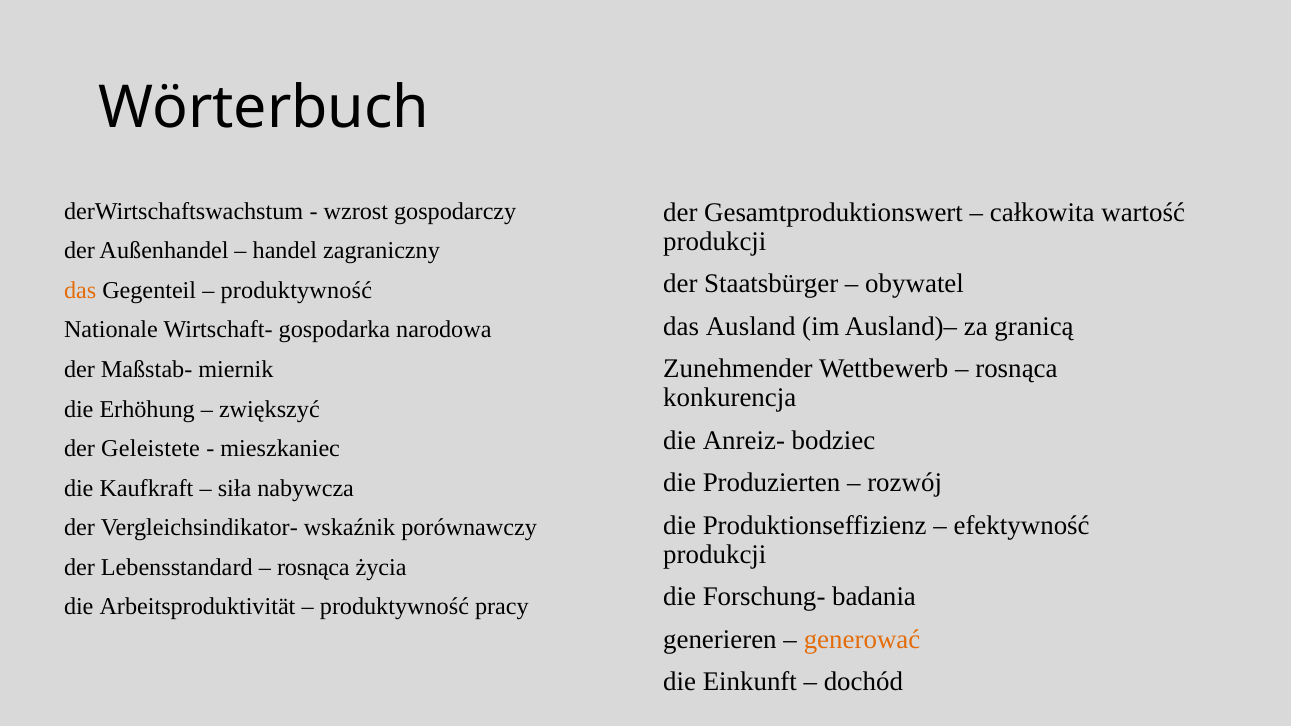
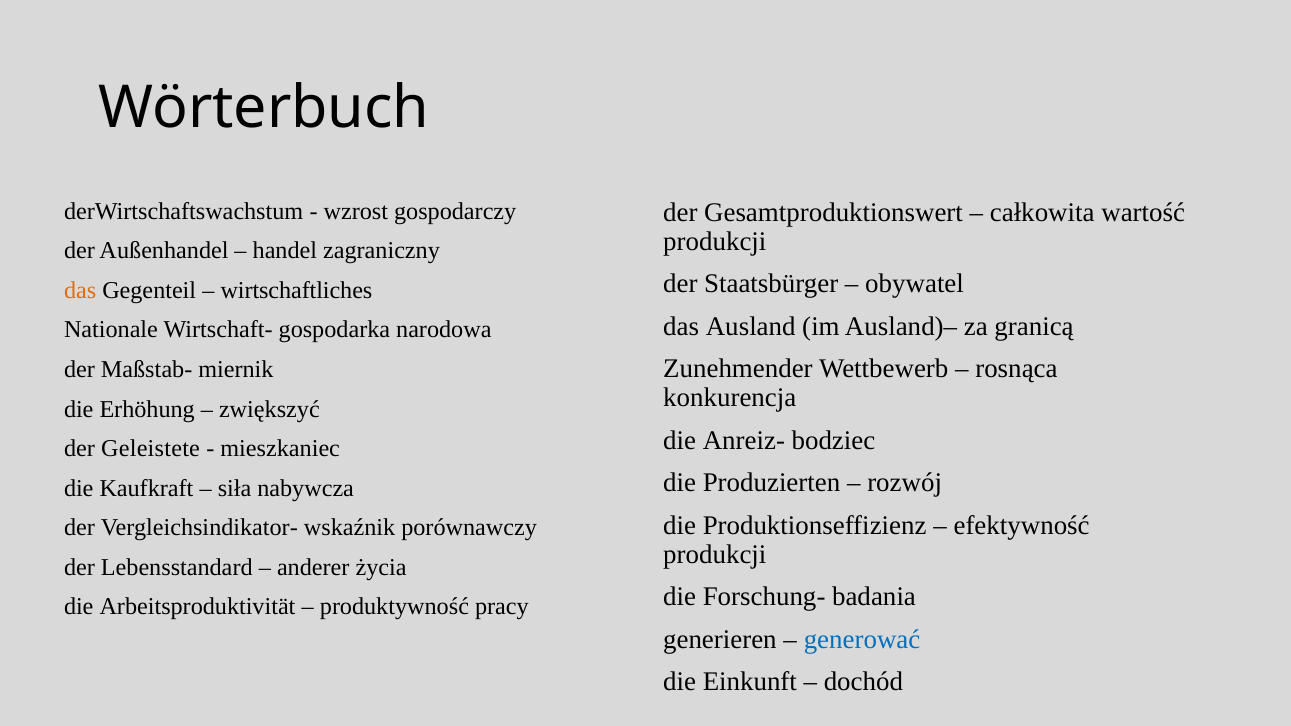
produktywność: produktywność -> wirtschaftliches (296, 290)
rosnąca: rosnąca -> anderer (313, 568)
generować colour: orange -> blue (862, 640)
